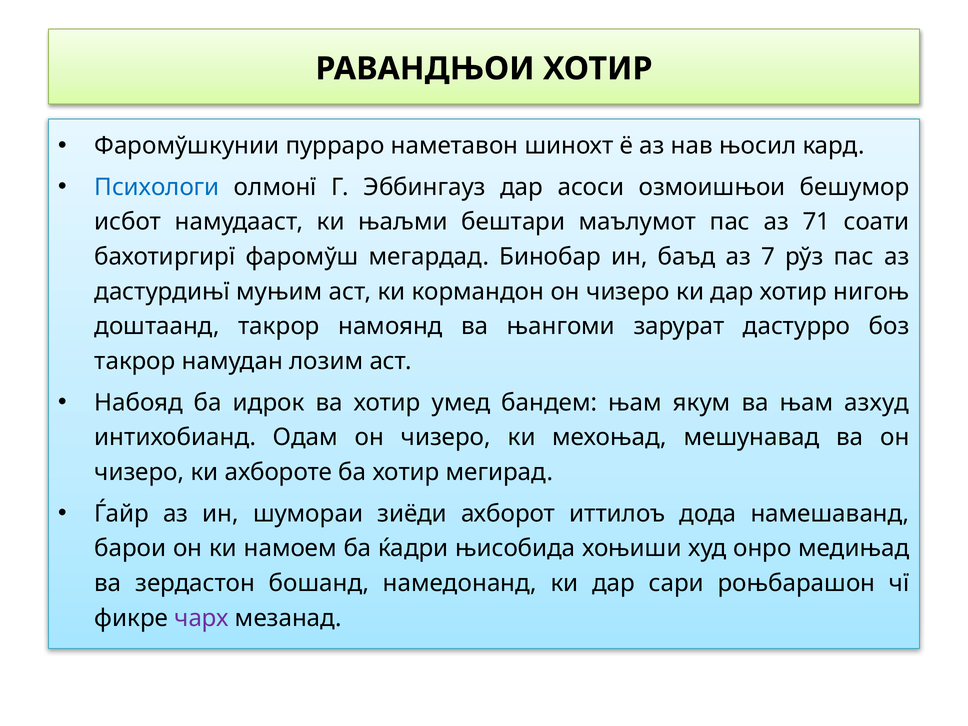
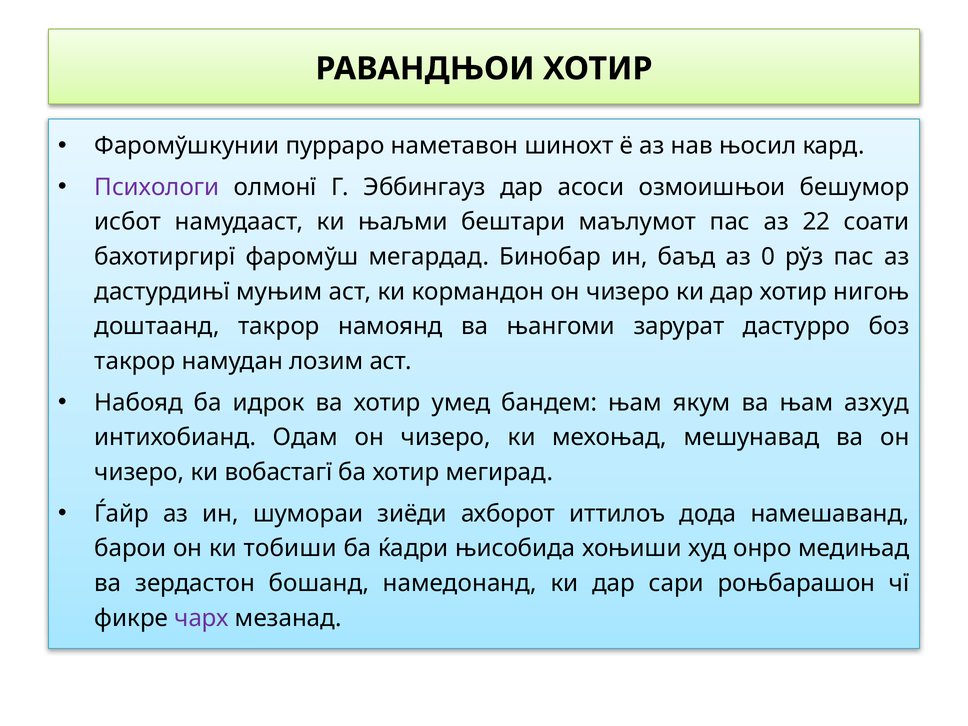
Психологи colour: blue -> purple (157, 187)
71: 71 -> 22 (816, 222)
7: 7 -> 0 (768, 257)
ахбороте: ахбороте -> вобастагї (279, 472)
намоем: намоем -> тобиши (290, 548)
